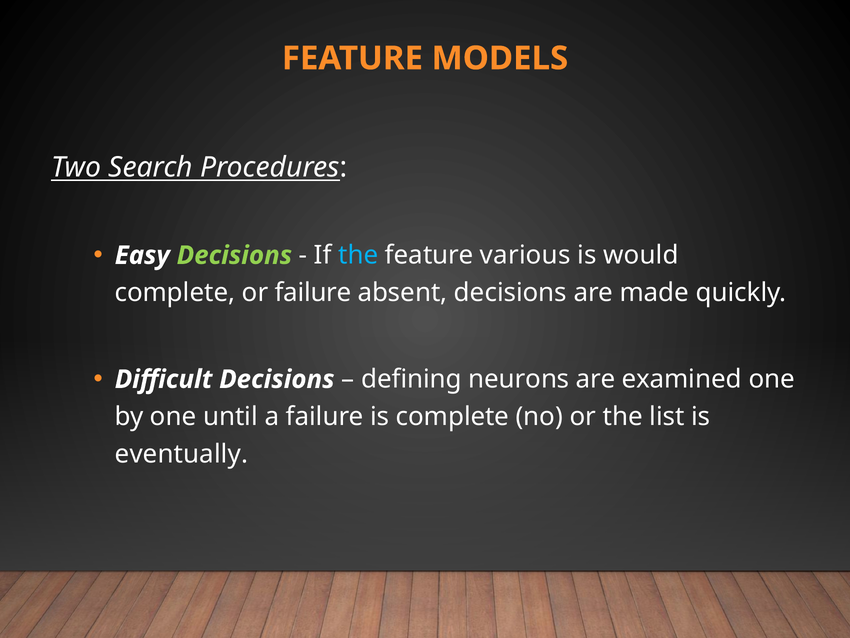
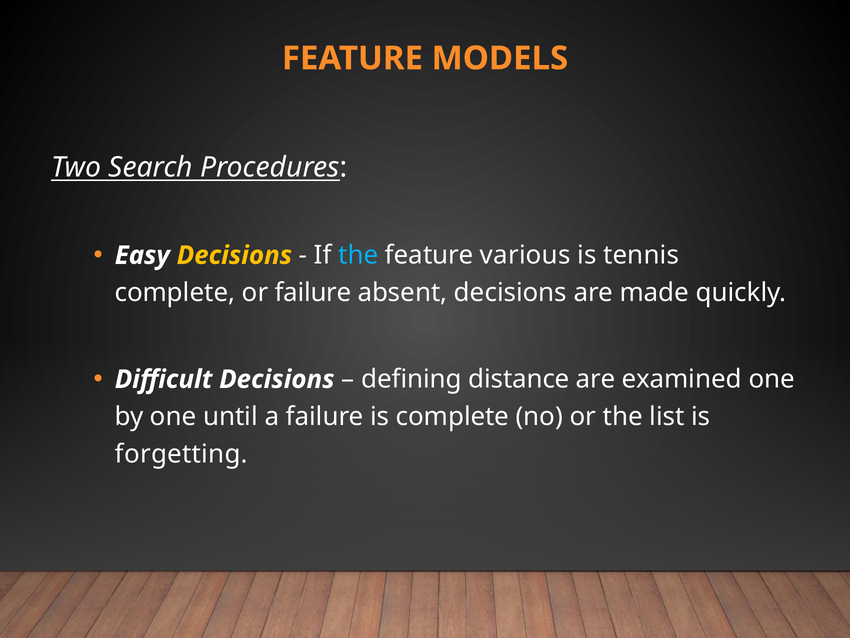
Decisions colour: light green -> yellow (234, 255)
would: would -> tennis (641, 255)
neurons: neurons -> distance (519, 379)
eventually: eventually -> forgetting (181, 454)
